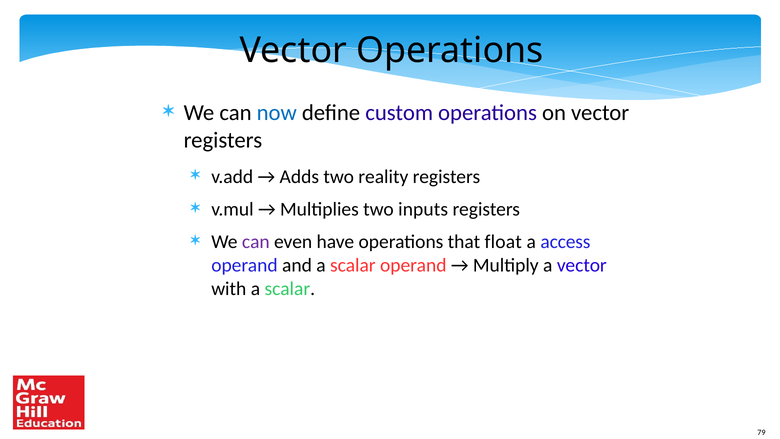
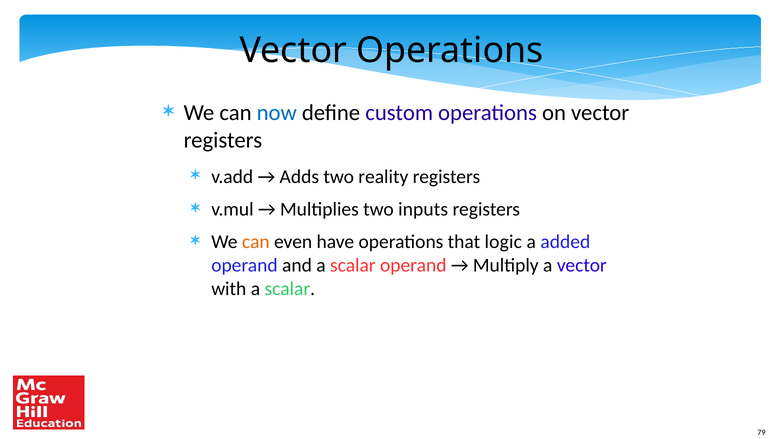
can colour: purple -> orange (256, 242)
float: float -> logic (503, 242)
access: access -> added (565, 242)
